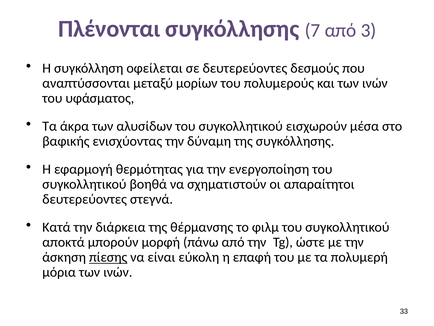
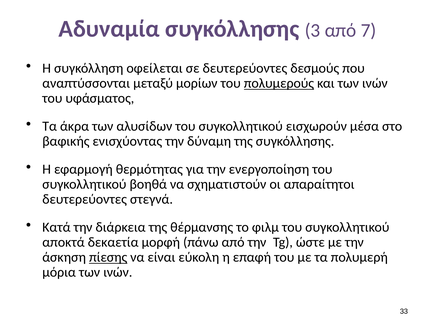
Πλένονται: Πλένονται -> Αδυναμία (109, 29)
7: 7 -> 3 (313, 30)
3: 3 -> 7 (369, 30)
πολυμερούς underline: none -> present (279, 83)
μπορούν: μπορούν -> δεκαετία (113, 242)
